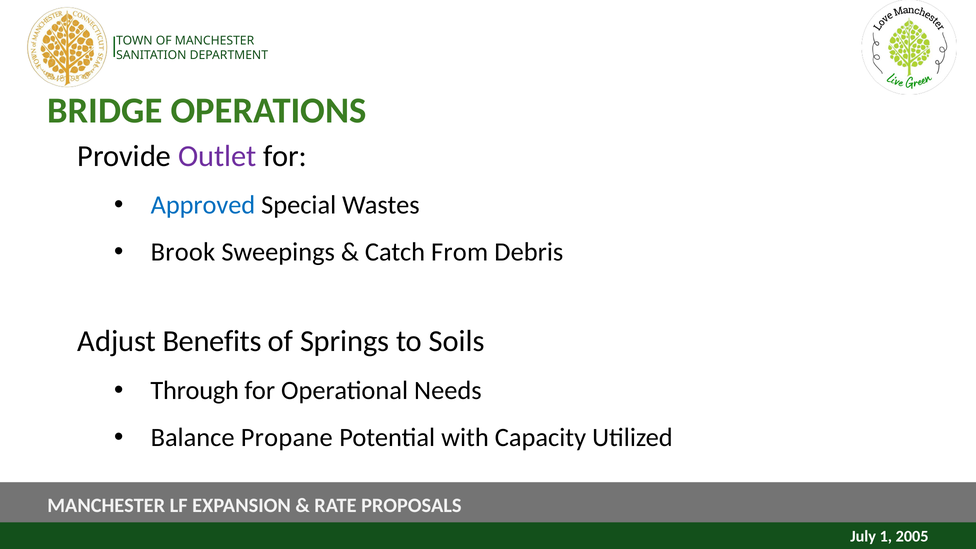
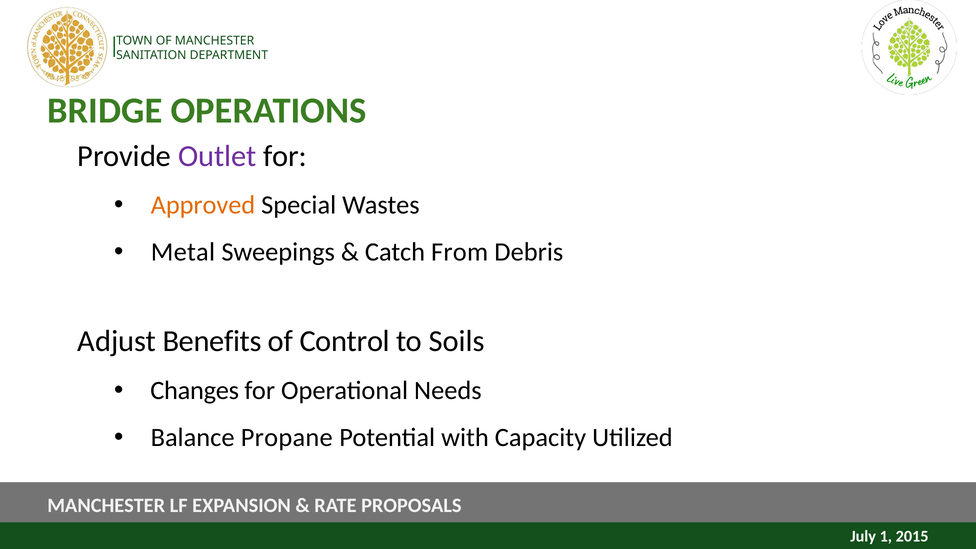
Approved colour: blue -> orange (203, 205)
Brook: Brook -> Metal (183, 252)
Springs: Springs -> Control (345, 341)
Through: Through -> Changes (195, 391)
2005: 2005 -> 2015 (912, 536)
